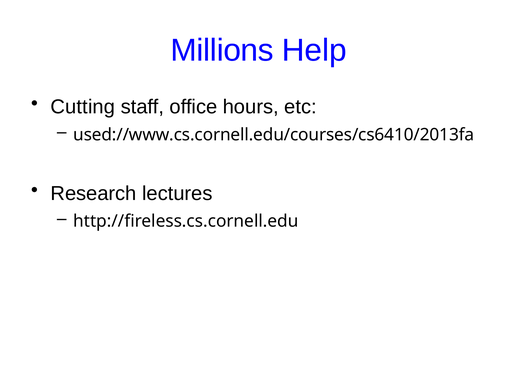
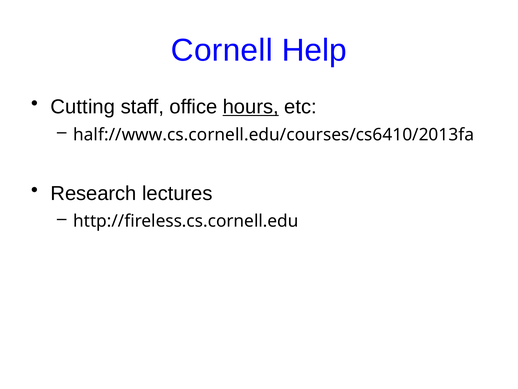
Millions: Millions -> Cornell (222, 50)
hours underline: none -> present (251, 107)
used://www.cs.cornell.edu/courses/cs6410/2013fa: used://www.cs.cornell.edu/courses/cs6410/2013fa -> half://www.cs.cornell.edu/courses/cs6410/2013fa (274, 134)
